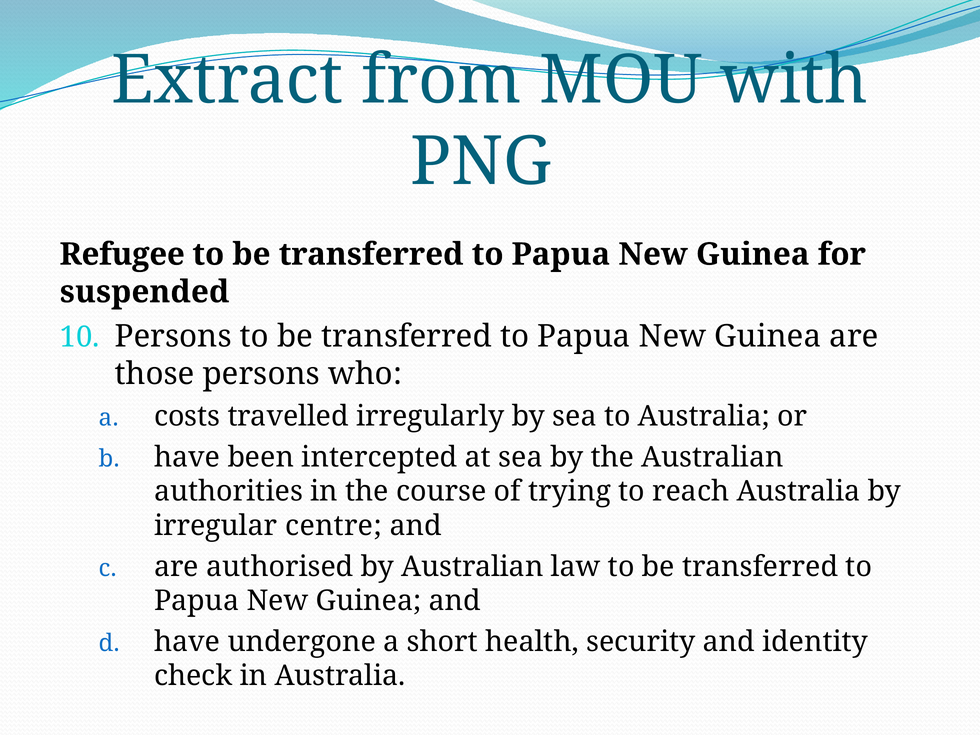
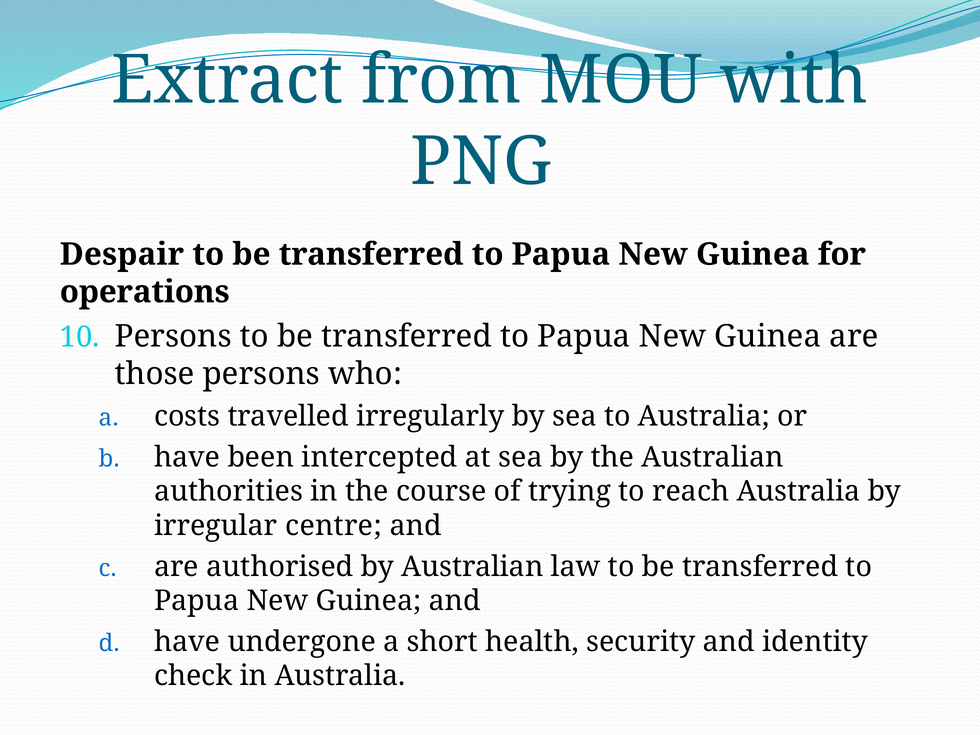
Refugee: Refugee -> Despair (122, 254)
suspended: suspended -> operations (145, 292)
